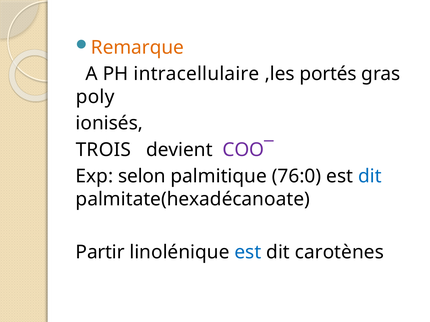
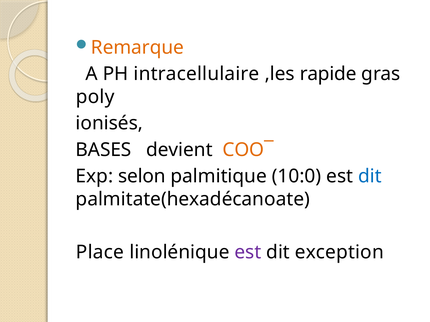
portés: portés -> rapide (328, 74)
TROIS: TROIS -> BASES (104, 150)
COO¯ colour: purple -> orange (248, 150)
76:0: 76:0 -> 10:0 (297, 177)
Partir: Partir -> Place (100, 253)
est colour: blue -> purple (248, 253)
carotènes: carotènes -> exception (339, 253)
